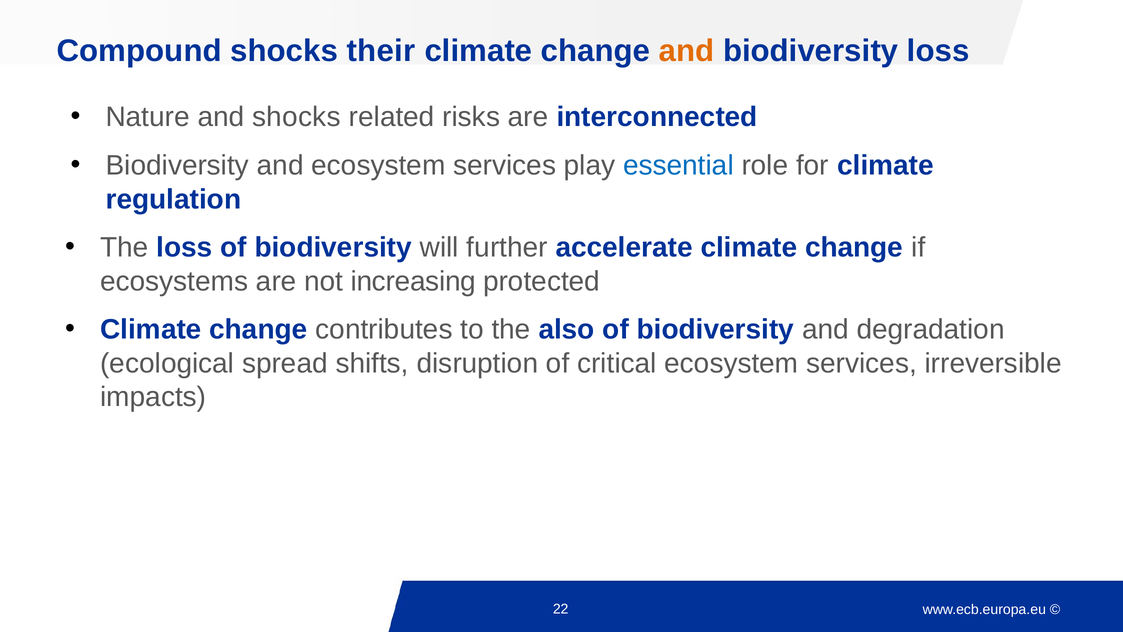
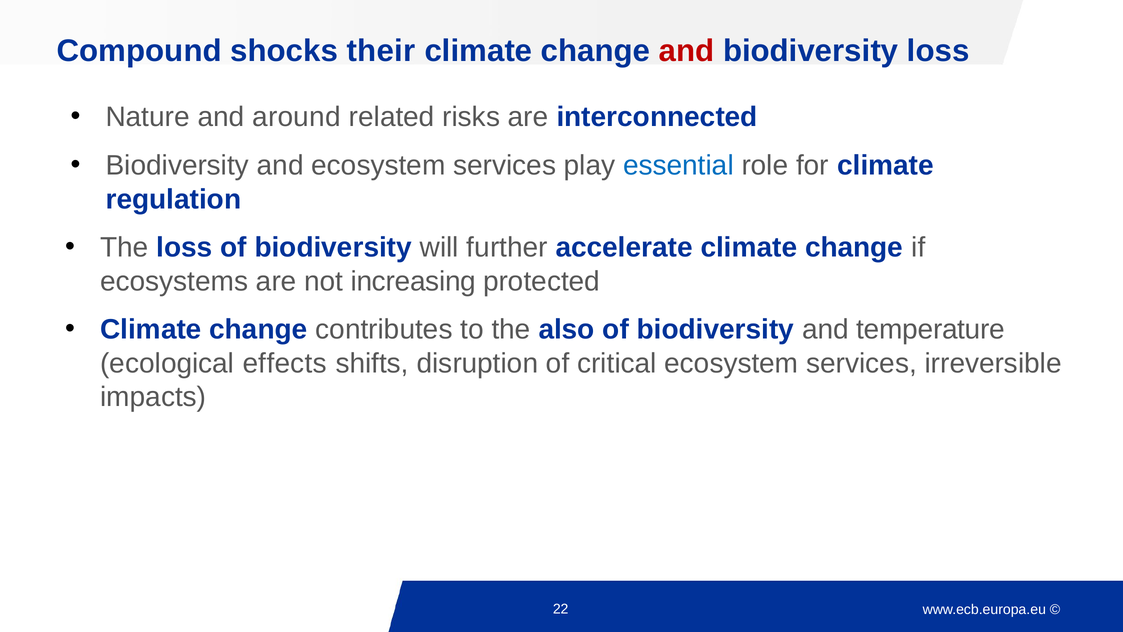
and colour: orange -> red (687, 51)
and shocks: shocks -> around (296, 117)
degradation: degradation -> temperature (931, 329)
spread: spread -> effects (285, 363)
